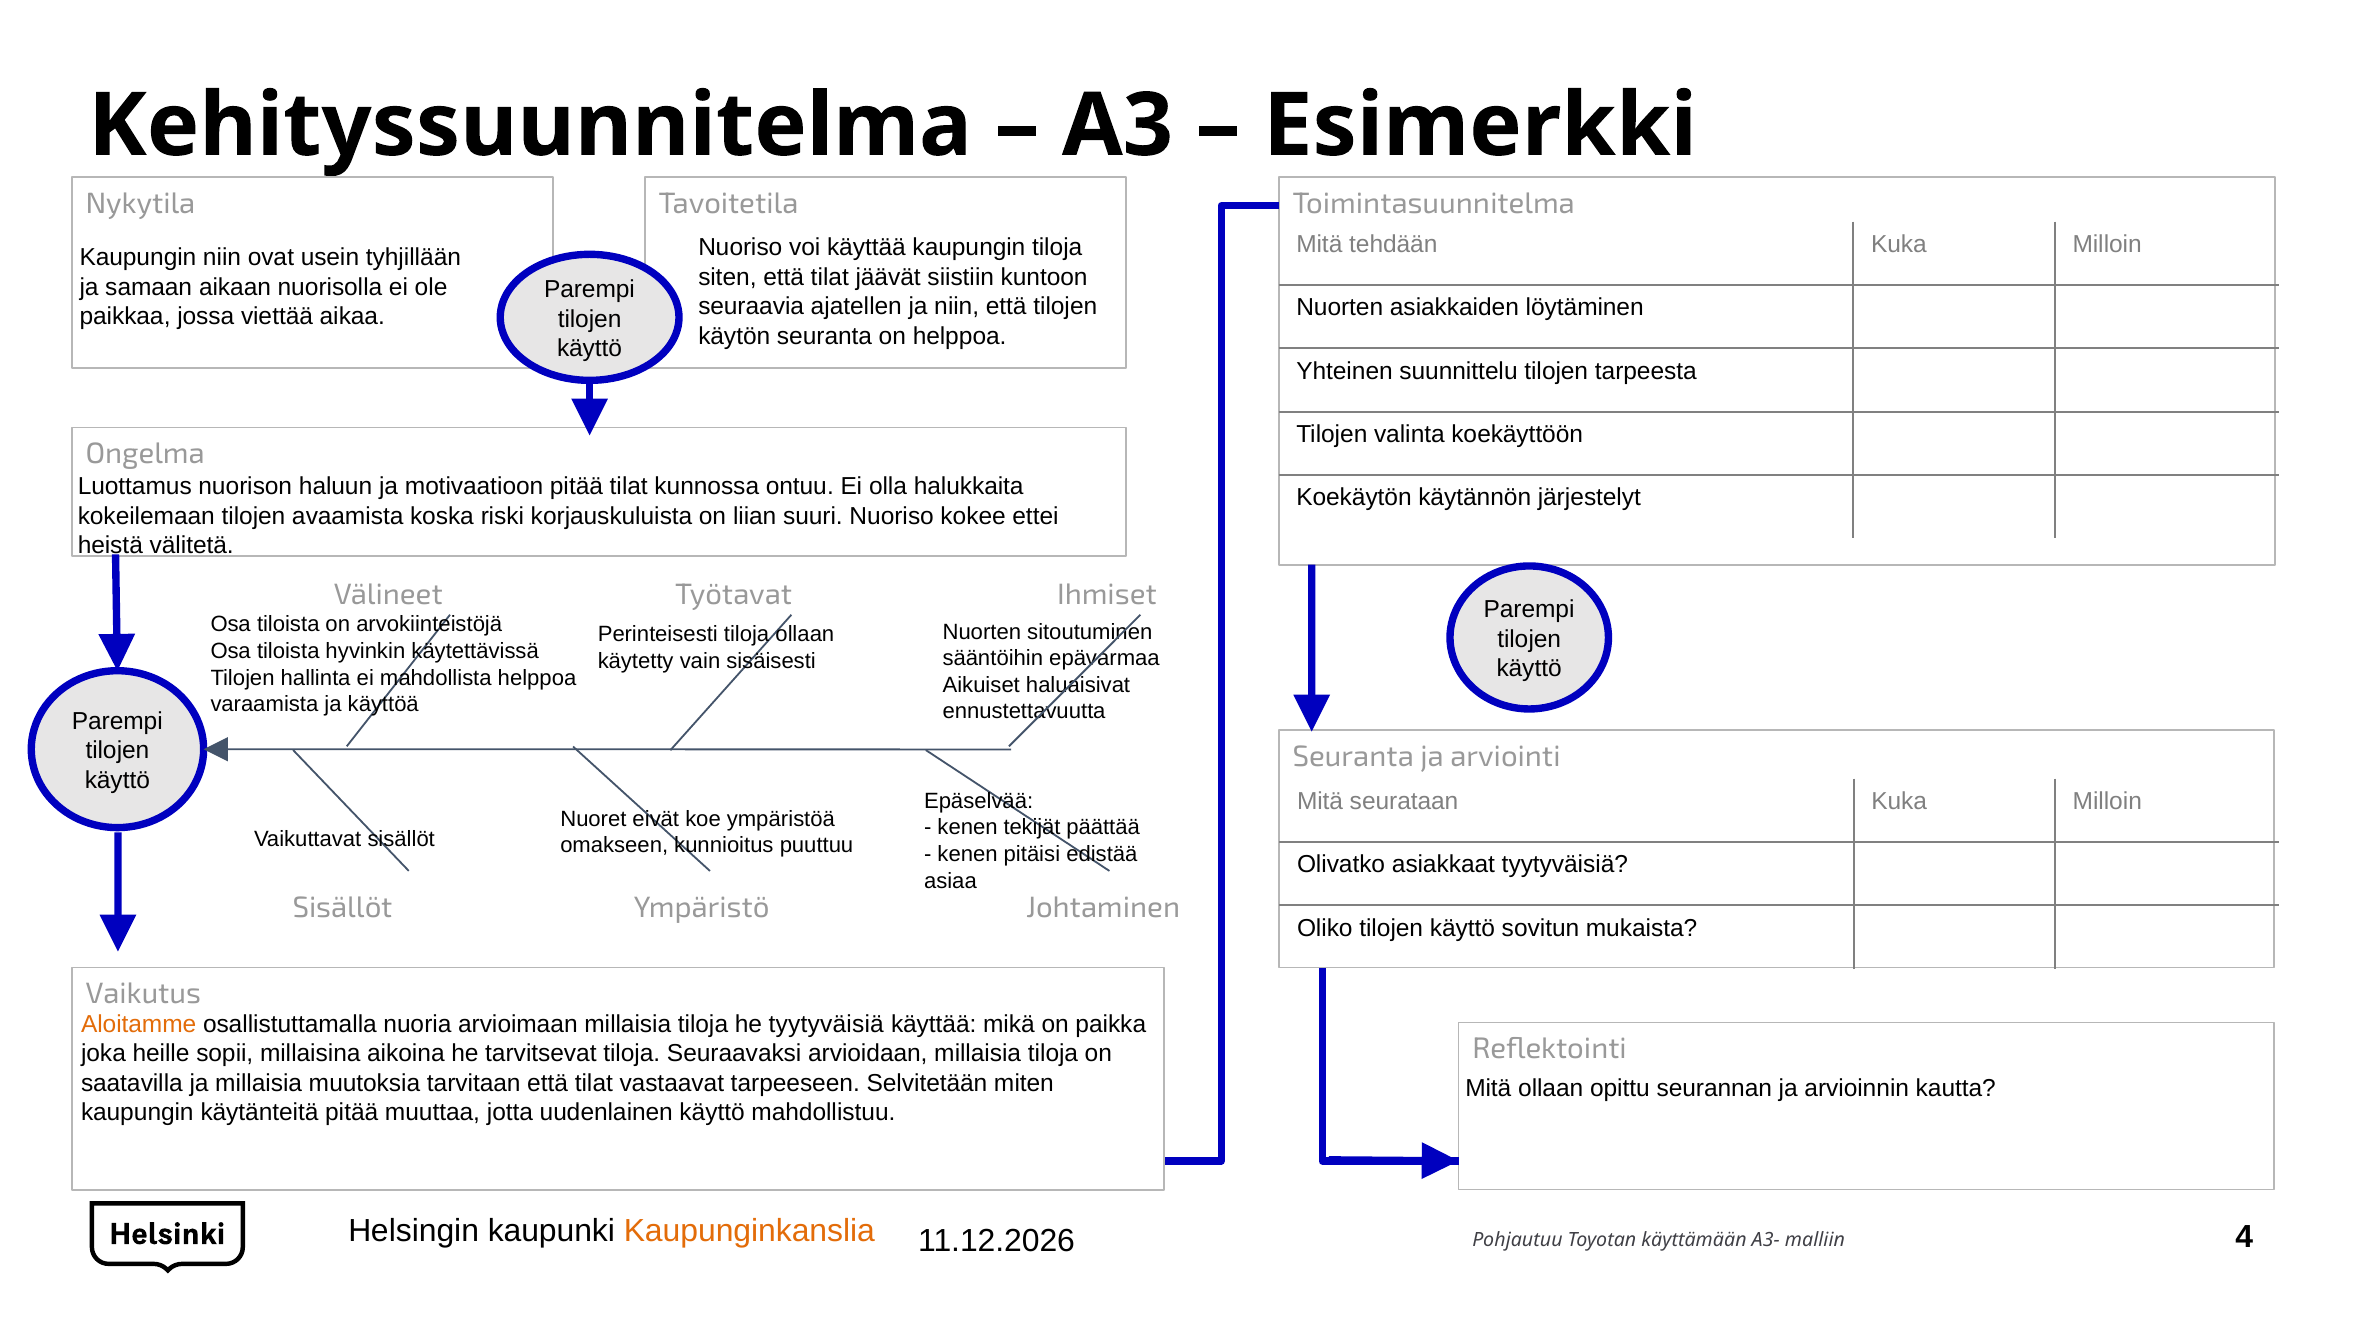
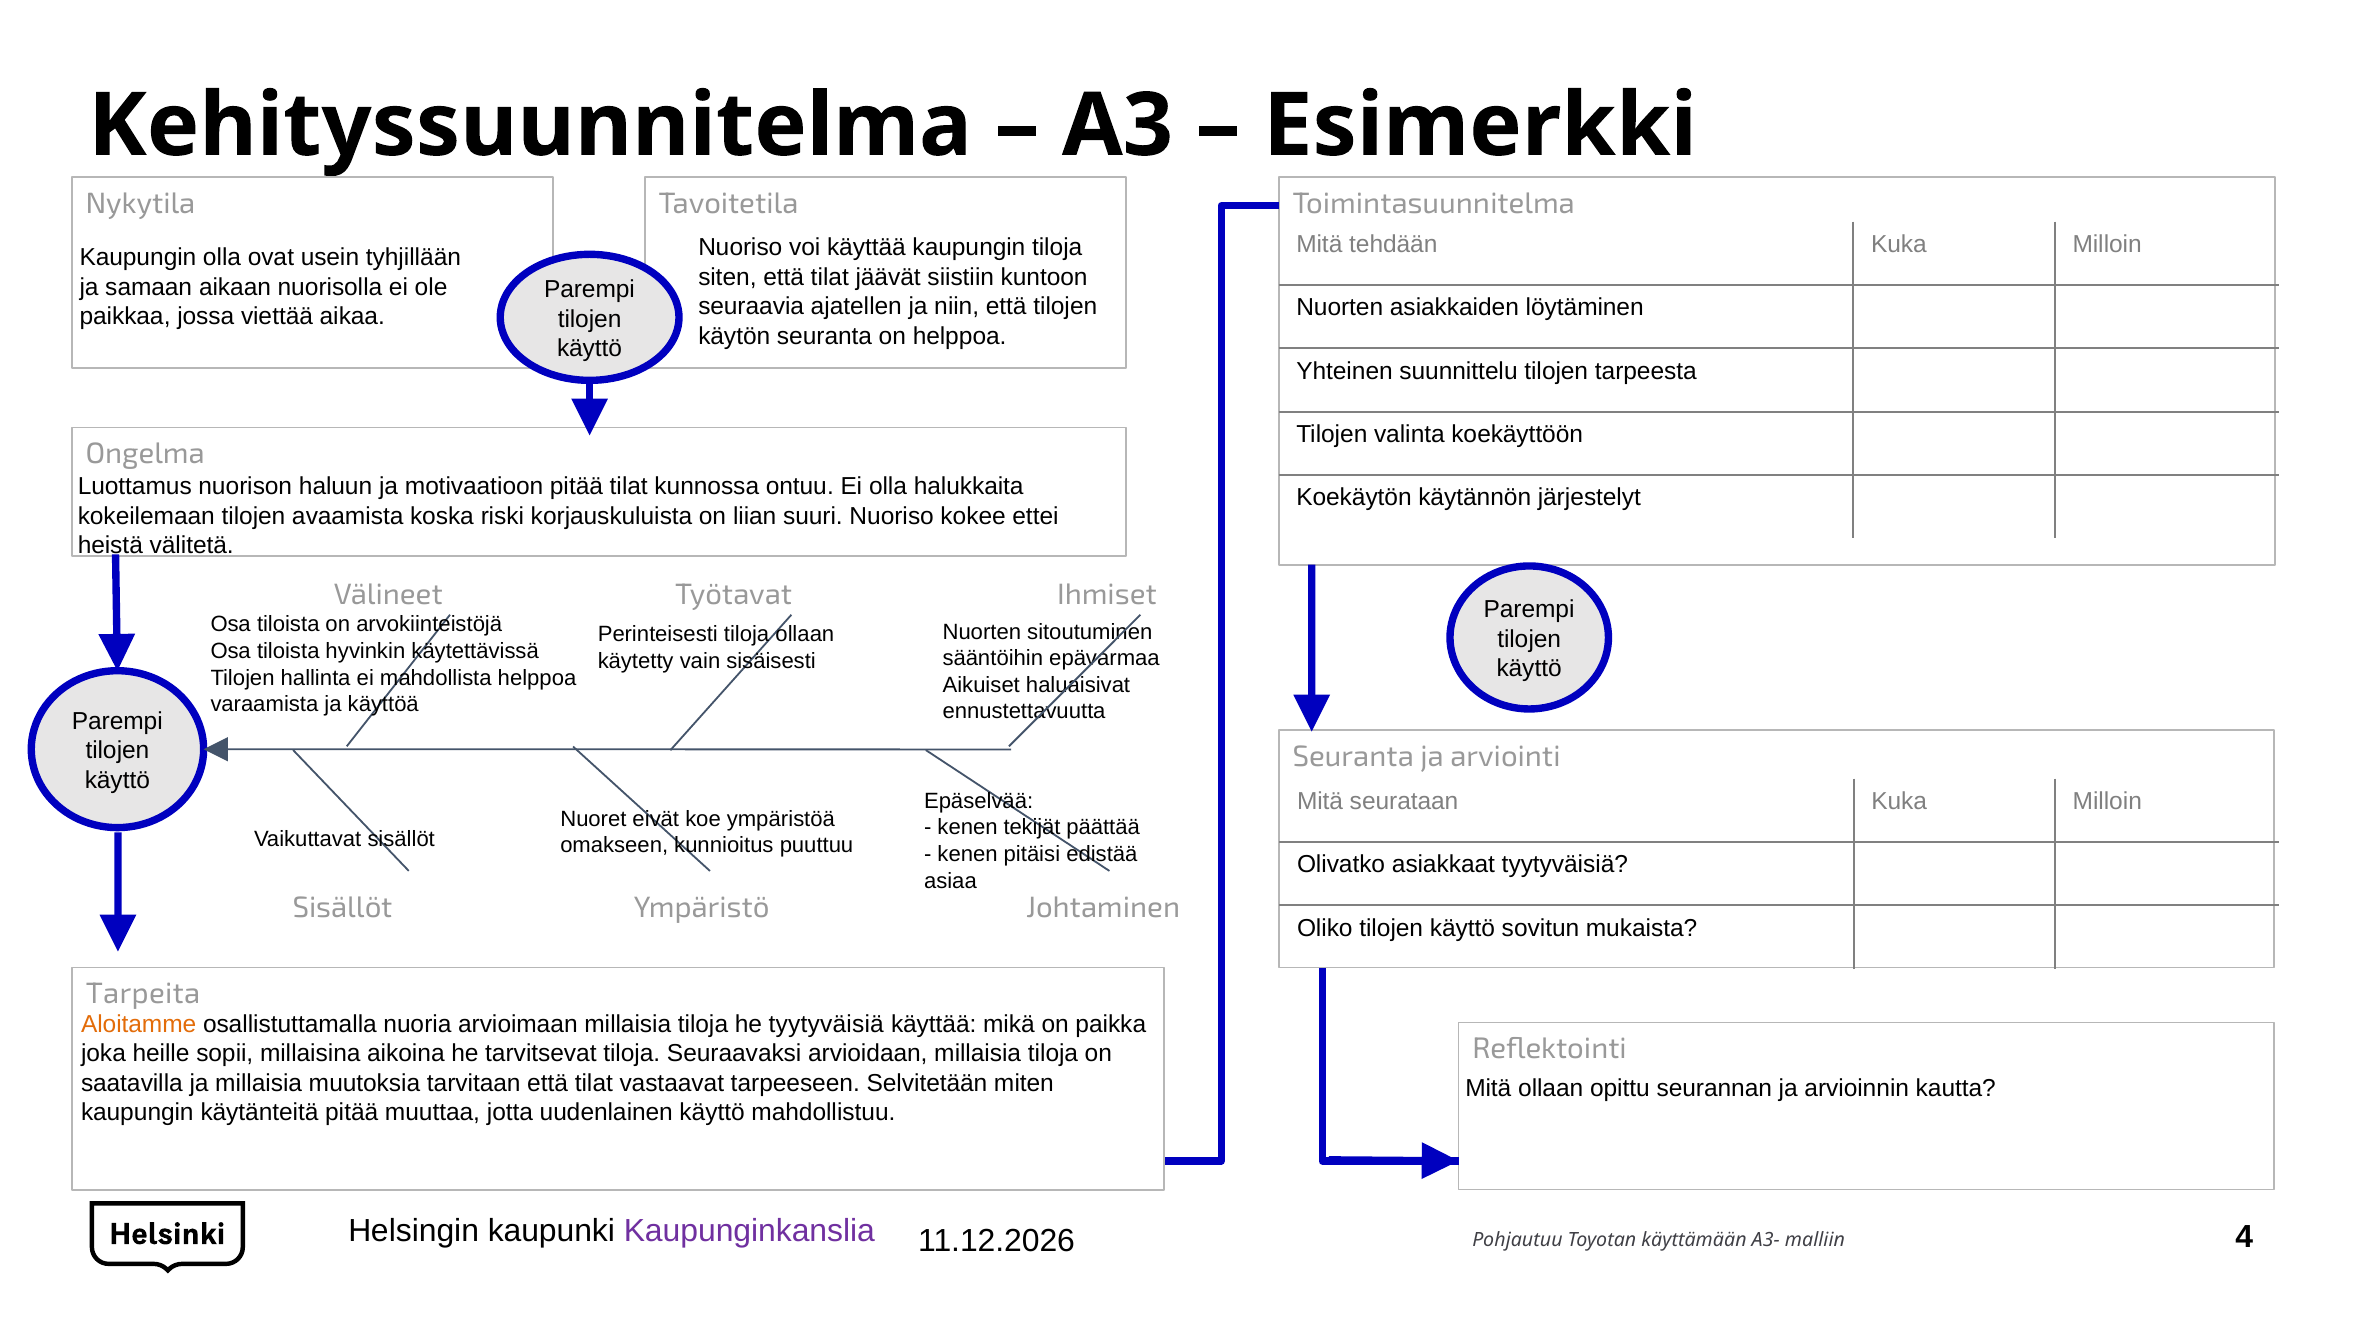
Kaupungin niin: niin -> olla (222, 258)
Vaikutus: Vaikutus -> Tarpeita (143, 994)
Kaupunginkanslia colour: orange -> purple (749, 1230)
